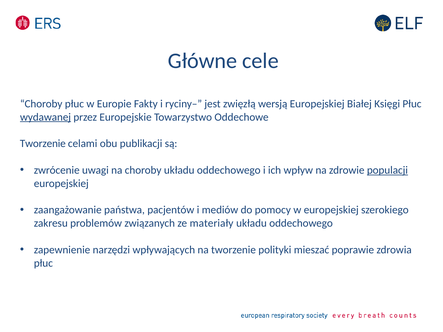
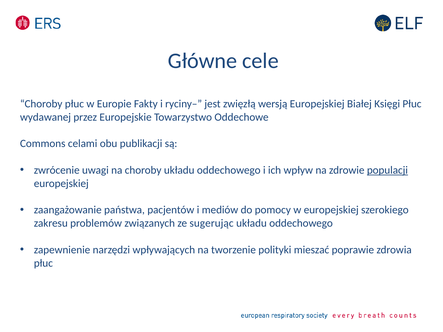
wydawanej underline: present -> none (46, 117)
Tworzenie: Tworzenie -> Commons (43, 144)
materiały: materiały -> sugerując (212, 223)
